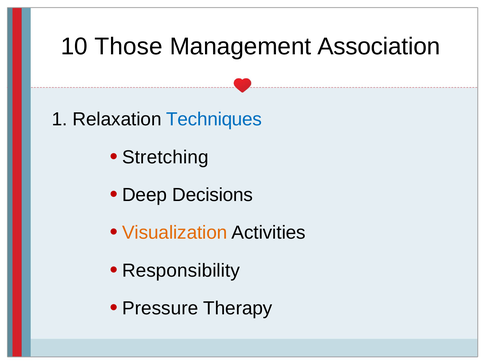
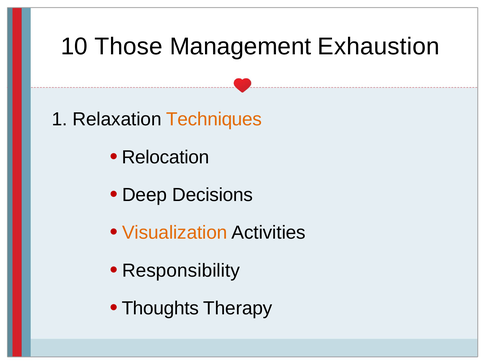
Association: Association -> Exhaustion (379, 47)
Techniques colour: blue -> orange (214, 119)
Stretching: Stretching -> Relocation (166, 157)
Pressure: Pressure -> Thoughts (160, 308)
